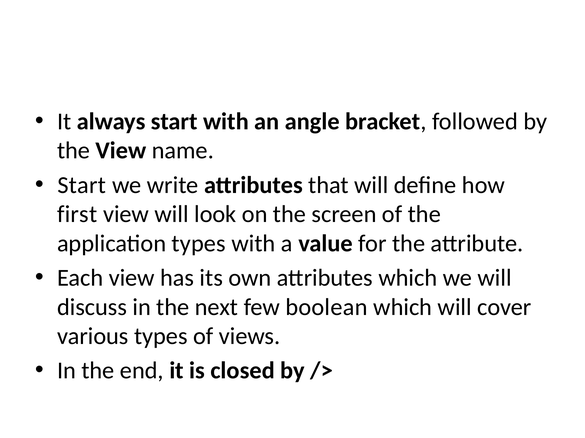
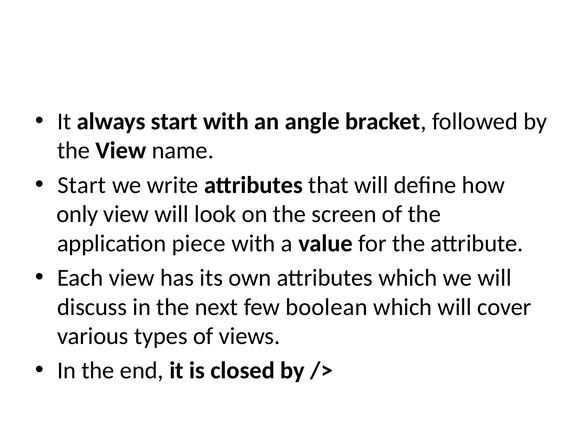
first: first -> only (77, 215)
application types: types -> piece (199, 244)
